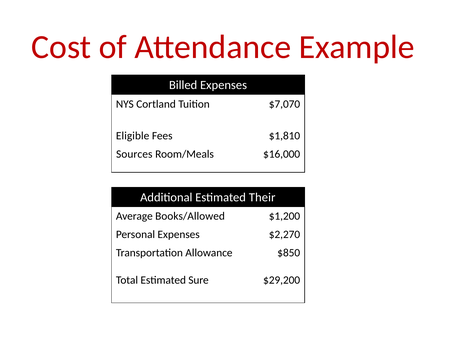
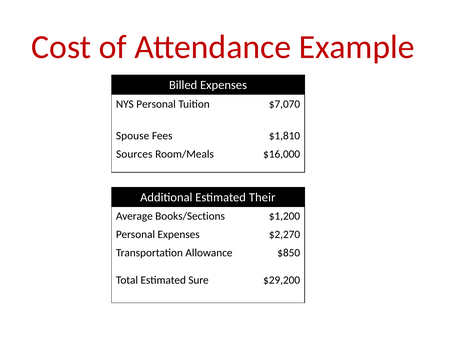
NYS Cortland: Cortland -> Personal (156, 104)
Eligible: Eligible -> Spouse (133, 136)
Books/Allowed: Books/Allowed -> Books/Sections (190, 217)
